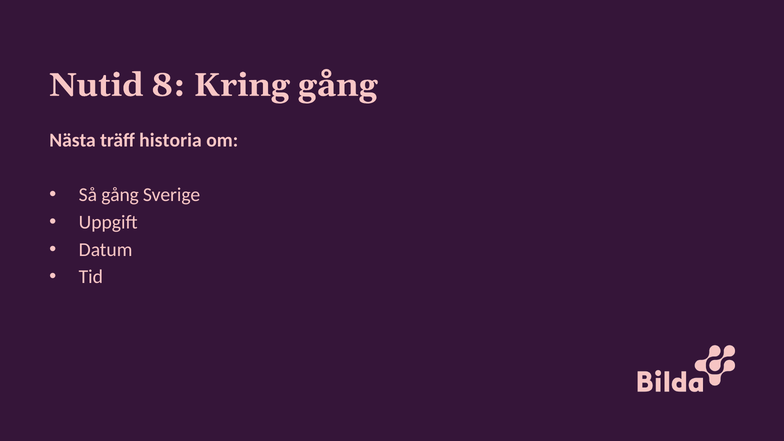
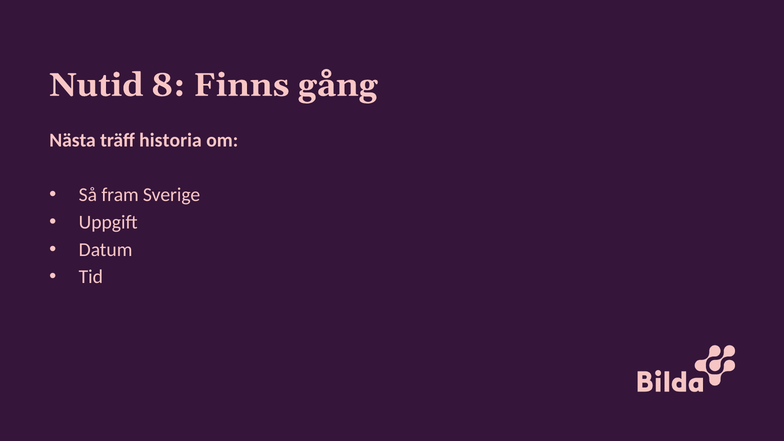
Kring: Kring -> Finns (241, 85)
Så gång: gång -> fram (120, 195)
